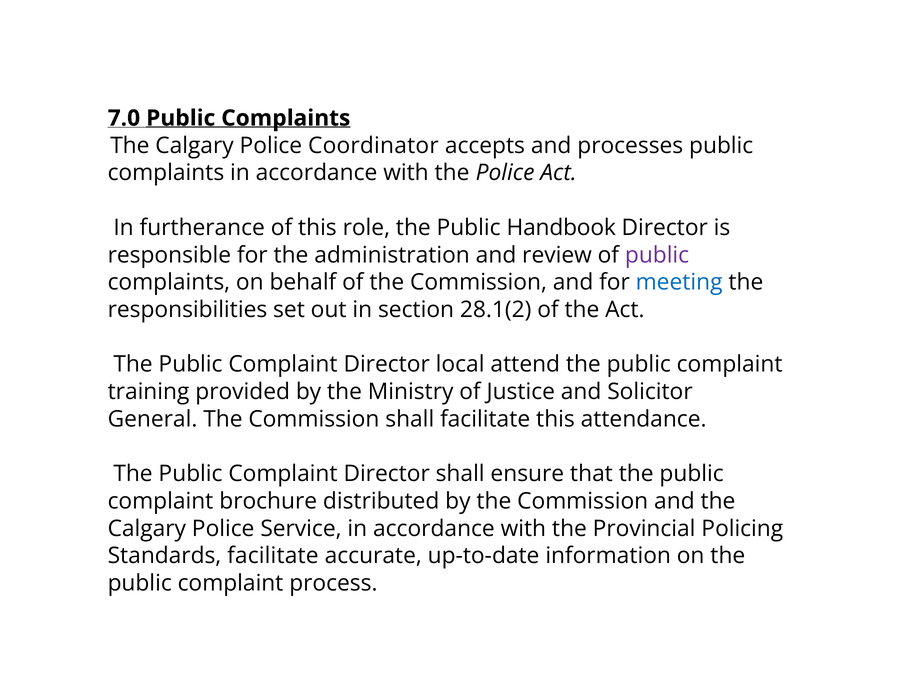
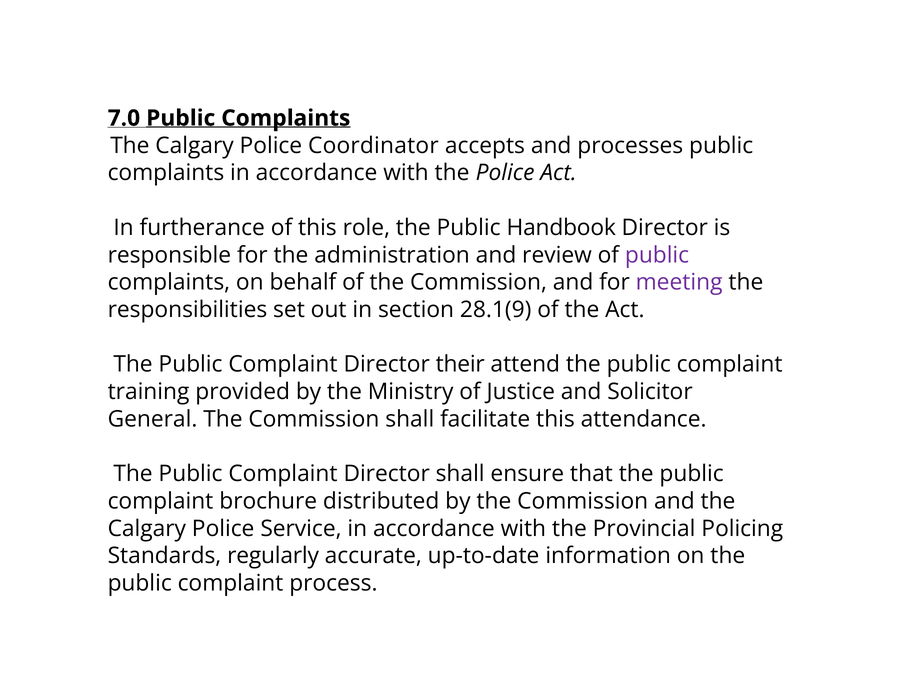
meeting colour: blue -> purple (679, 282)
28.1(2: 28.1(2 -> 28.1(9 (496, 309)
local: local -> their (460, 364)
Standards facilitate: facilitate -> regularly (273, 555)
